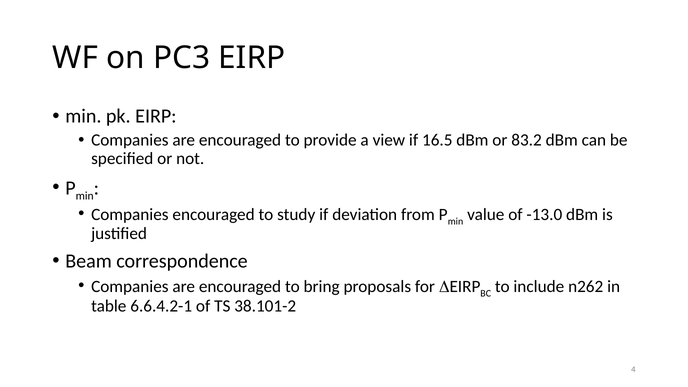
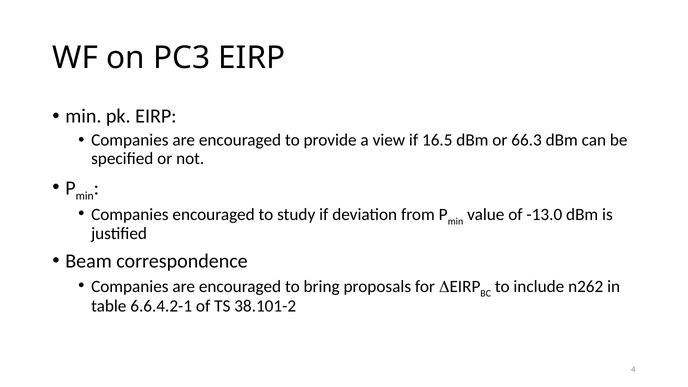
83.2: 83.2 -> 66.3 (527, 140)
